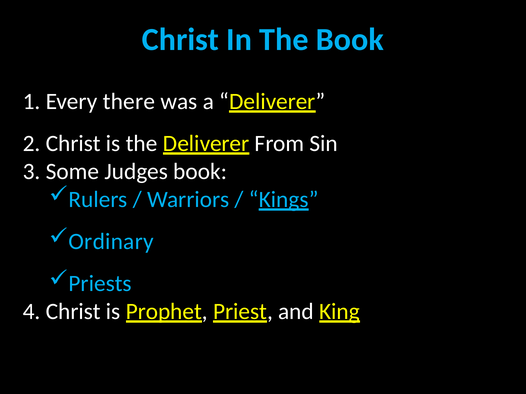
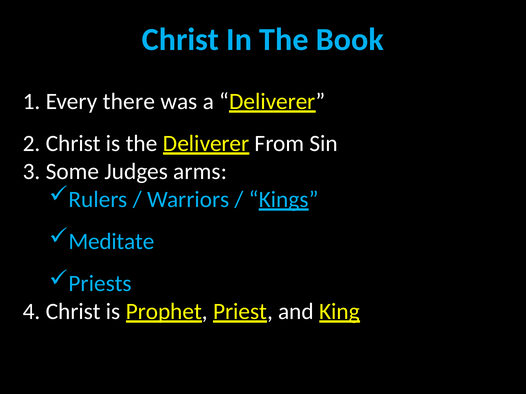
Judges book: book -> arms (200, 172)
Ordinary: Ordinary -> Meditate (111, 242)
